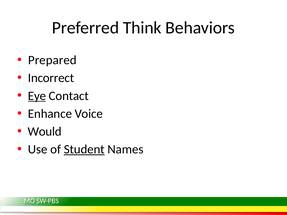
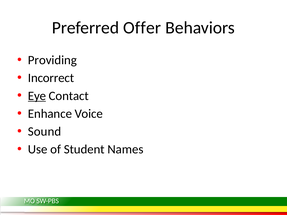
Think: Think -> Offer (142, 28)
Prepared: Prepared -> Providing (52, 60)
Would: Would -> Sound (45, 132)
Student underline: present -> none (84, 150)
